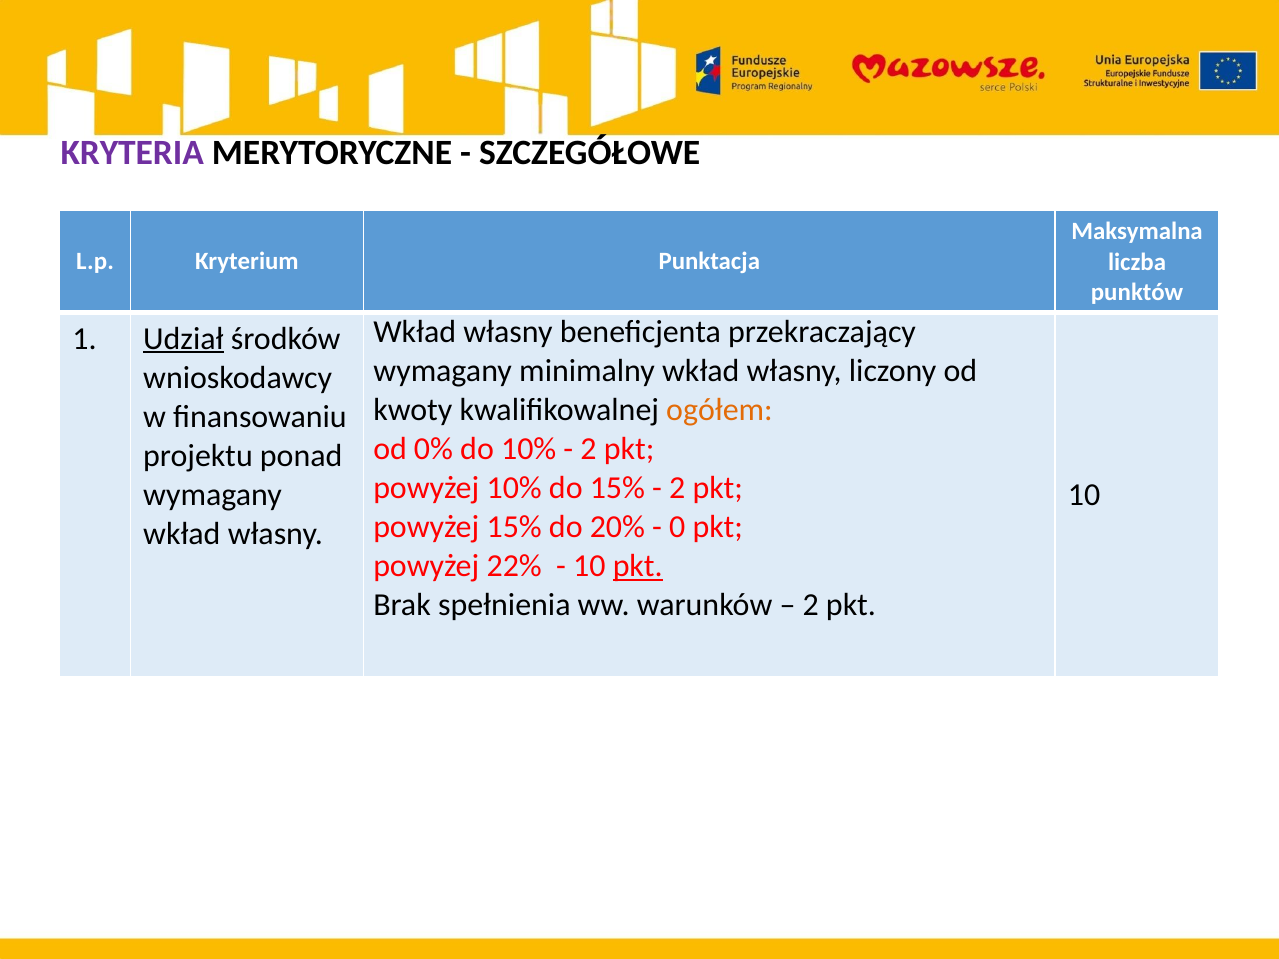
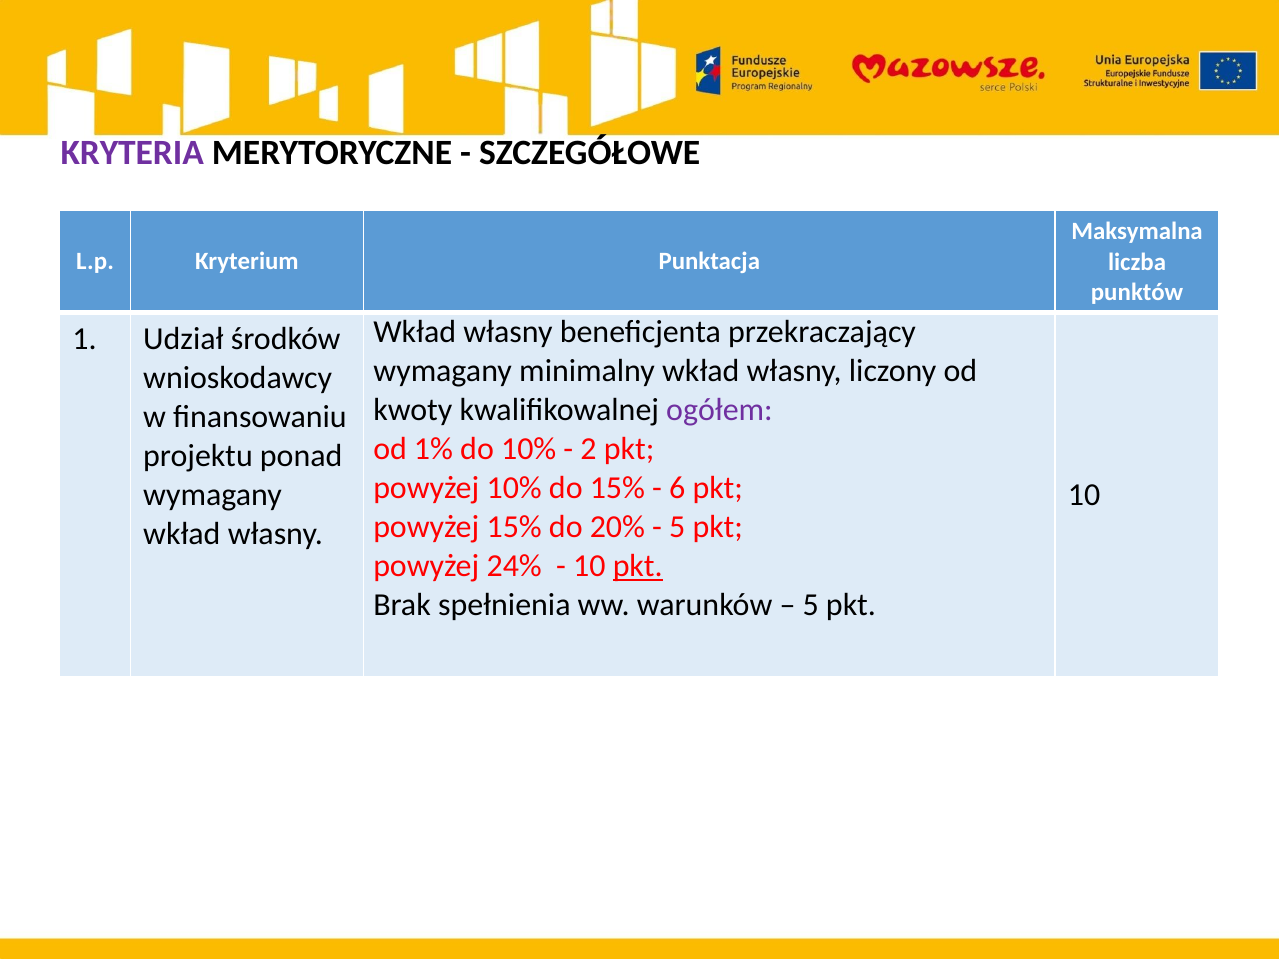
Udział underline: present -> none (183, 339)
ogółem colour: orange -> purple (719, 410)
0%: 0% -> 1% (433, 449)
2: 2 -> 6 (677, 488)
0: 0 -> 5 (677, 527)
22%: 22% -> 24% (514, 567)
2: 2 -> 5 (811, 606)
